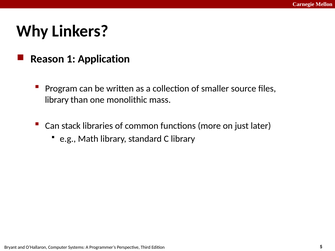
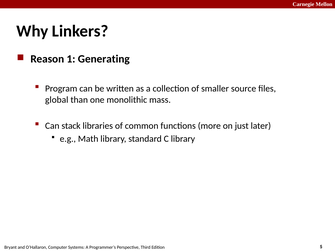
Application: Application -> Generating (104, 59)
library: library -> global (57, 100)
